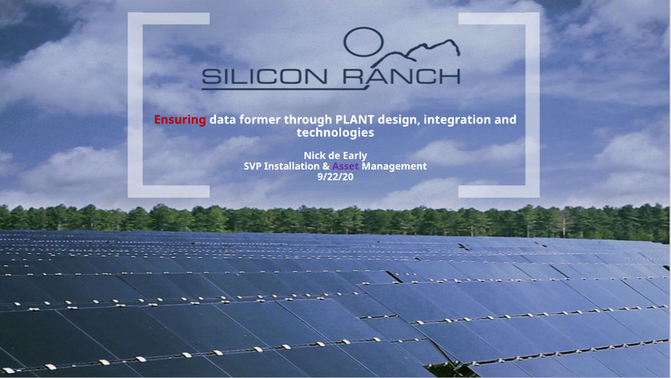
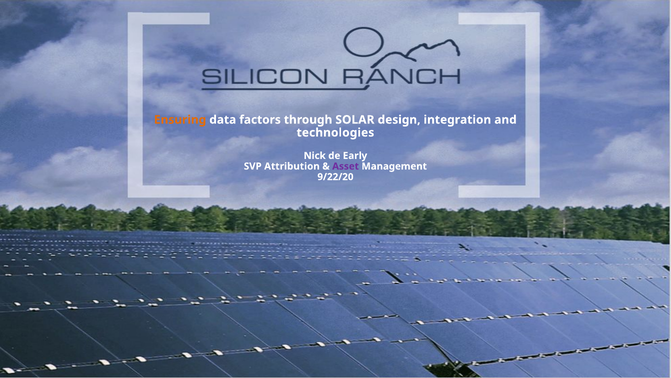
Ensuring colour: red -> orange (180, 120)
former: former -> factors (260, 120)
PLANT: PLANT -> SOLAR (355, 120)
Installation: Installation -> Attribution (292, 166)
